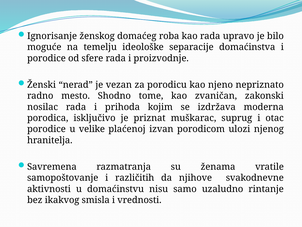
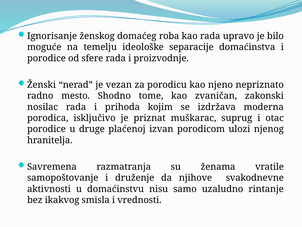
velike: velike -> druge (92, 129)
različitih: različitih -> druženje (135, 178)
